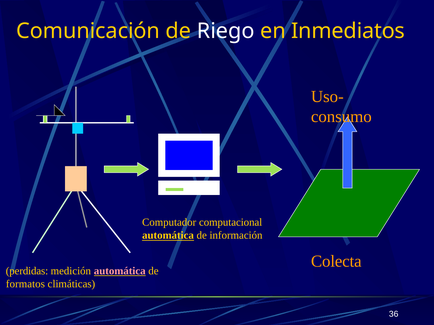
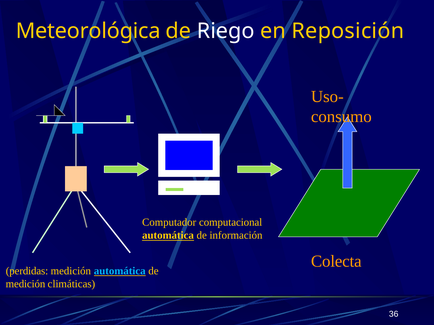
Comunicación: Comunicación -> Meteorológica (88, 31)
Inmediatos: Inmediatos -> Reposición (348, 31)
automática colour: pink -> light blue (120, 271)
formatos: formatos -> medición (26, 284)
